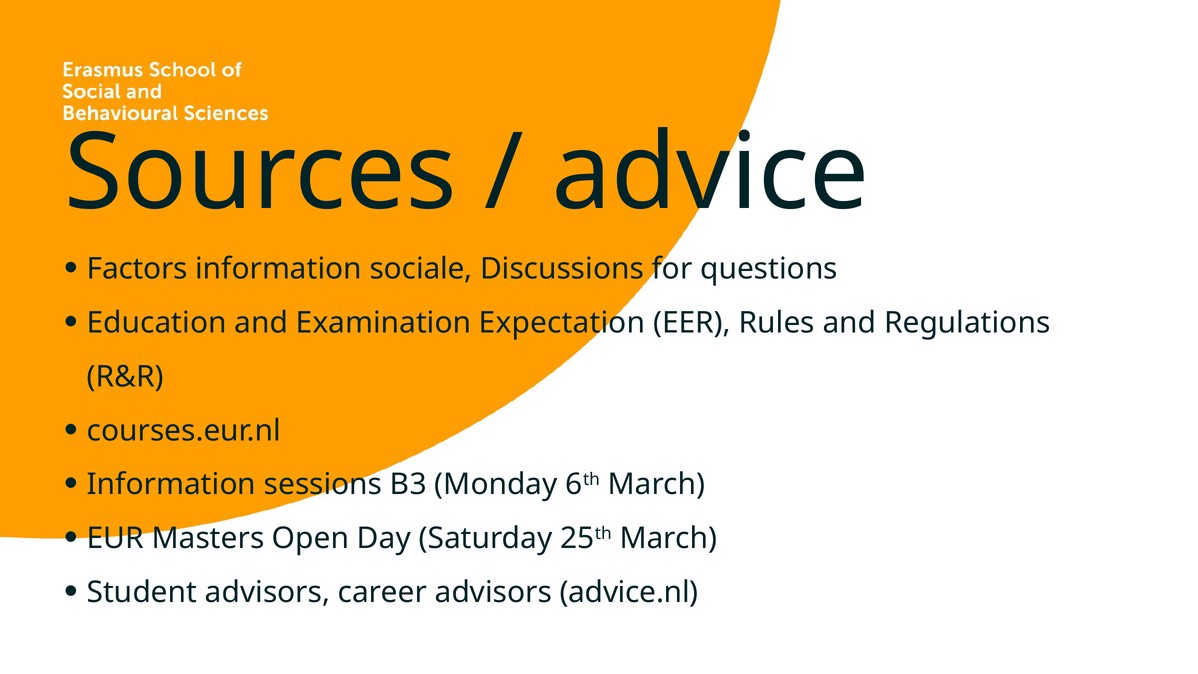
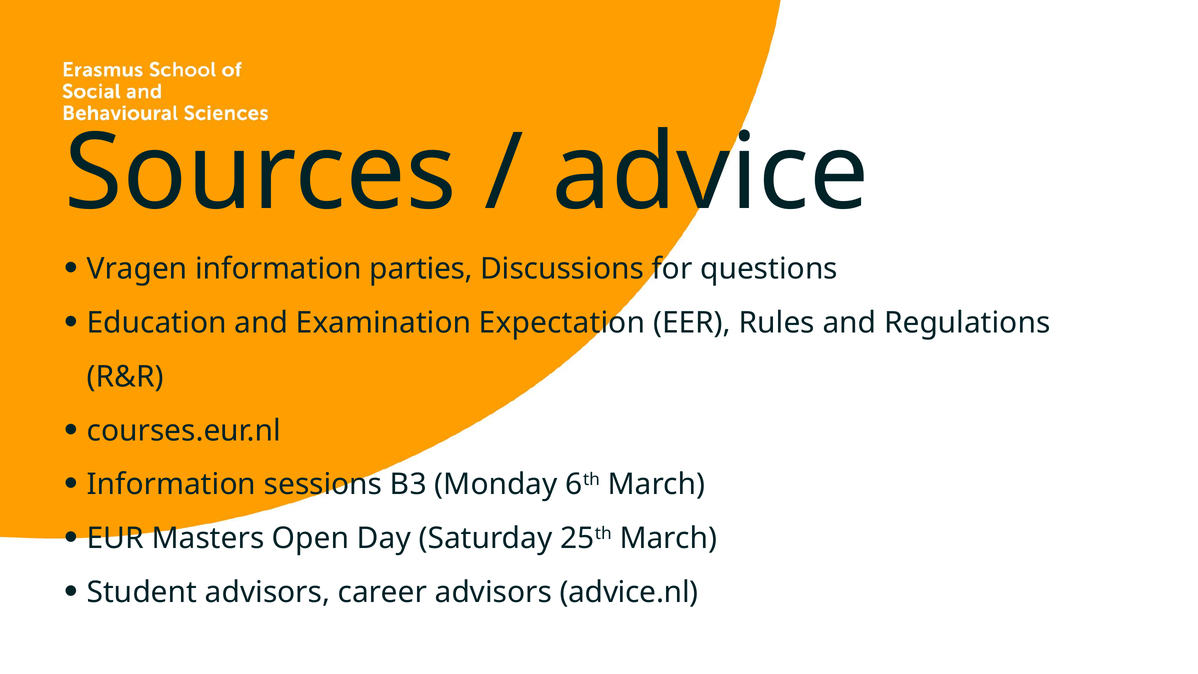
Factors: Factors -> Vragen (137, 269)
sociale: sociale -> parties (421, 269)
